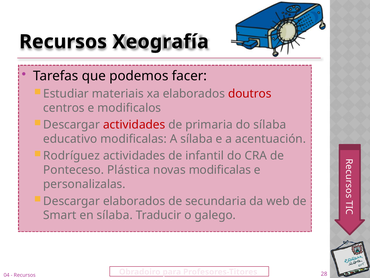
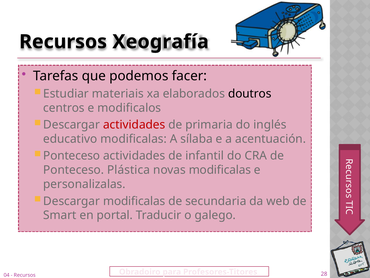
doutros colour: red -> black (250, 94)
do sílaba: sílaba -> inglés (270, 125)
Rodríguez: Rodríguez -> Ponteceso (72, 156)
Descargar elaborados: elaborados -> modificalas (134, 201)
en sílaba: sílaba -> portal (115, 215)
